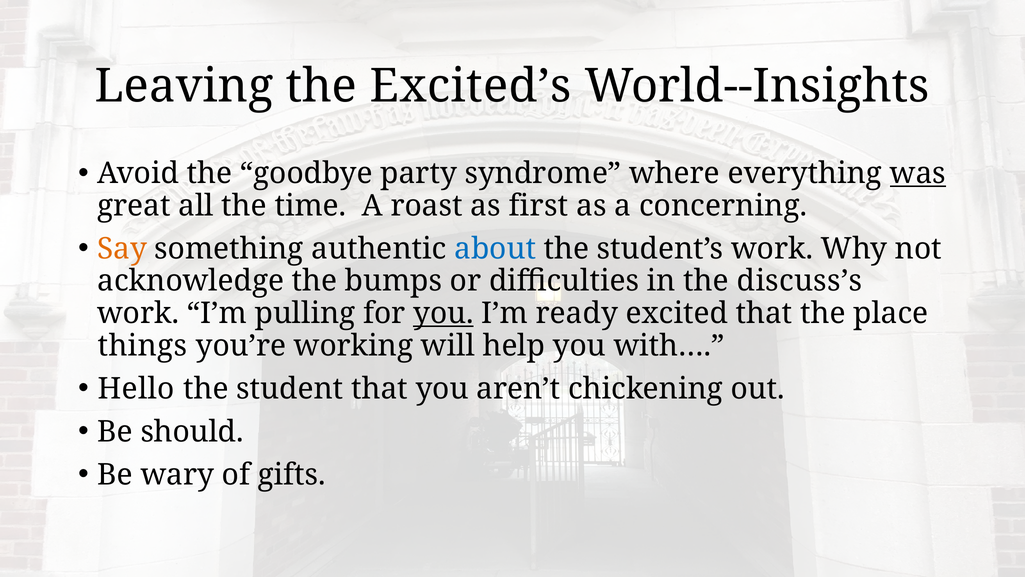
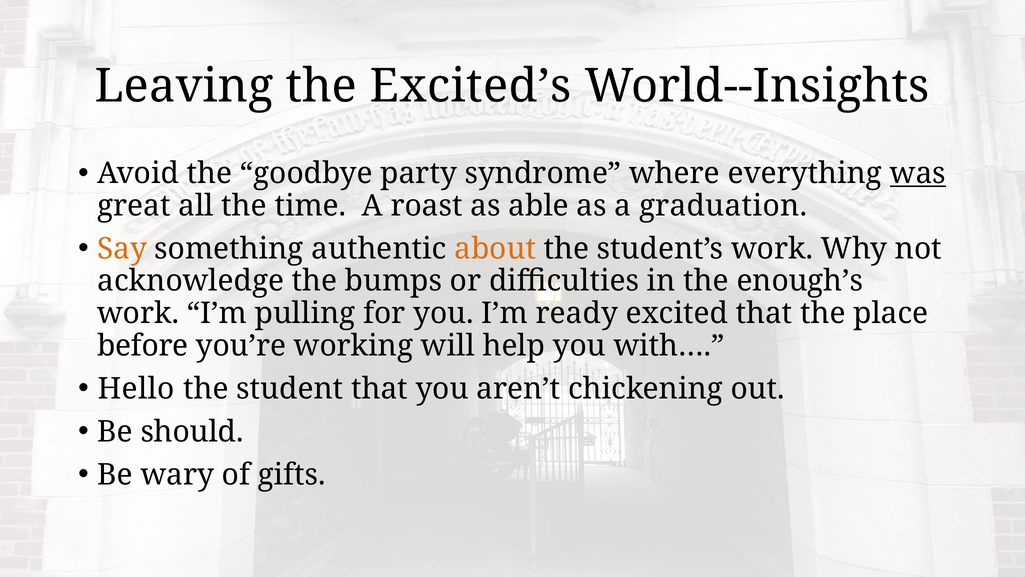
first: first -> able (539, 206)
concerning: concerning -> graduation (723, 206)
about colour: blue -> orange (495, 249)
discuss’s: discuss’s -> enough’s (800, 281)
you underline: present -> none (443, 313)
things: things -> before (143, 345)
